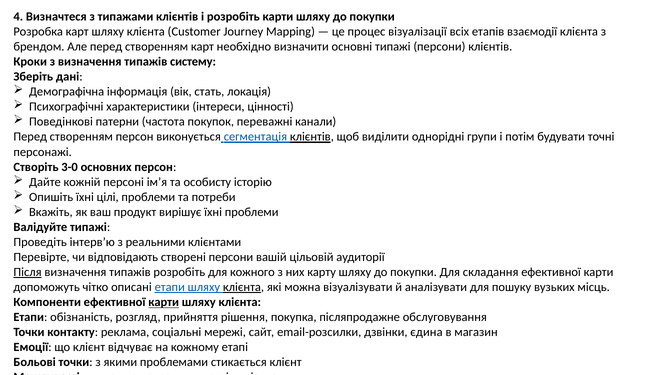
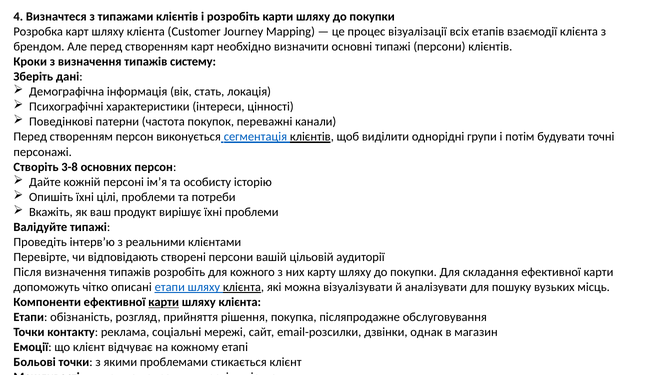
3-0: 3-0 -> 3-8 (70, 167)
Після underline: present -> none (28, 272)
єдина: єдина -> однак (426, 332)
